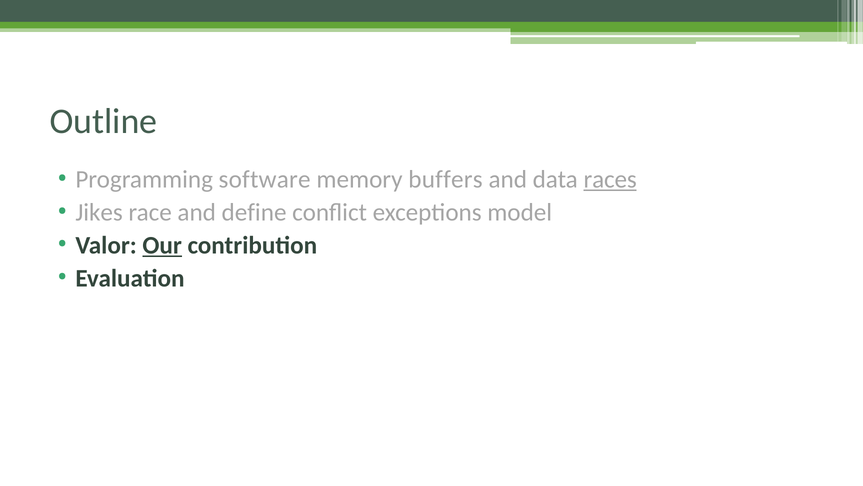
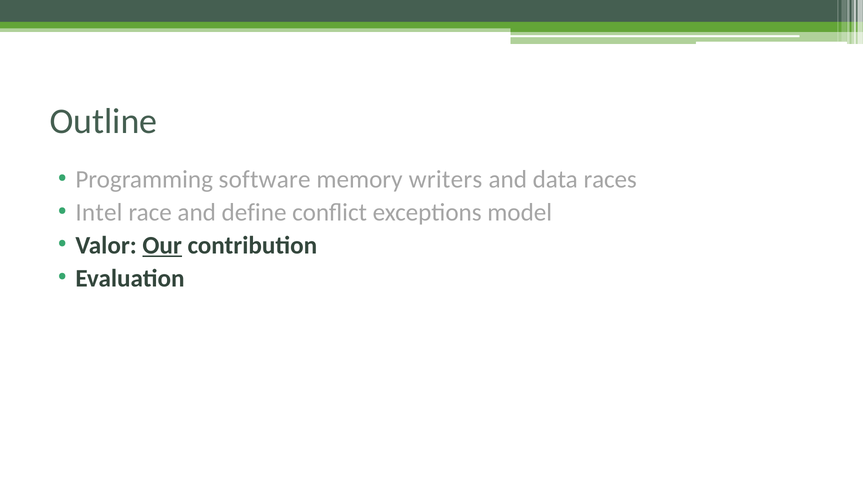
buffers: buffers -> writers (445, 179)
races underline: present -> none (610, 179)
Jikes: Jikes -> Intel (99, 212)
